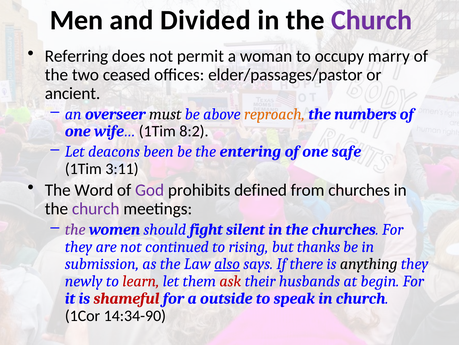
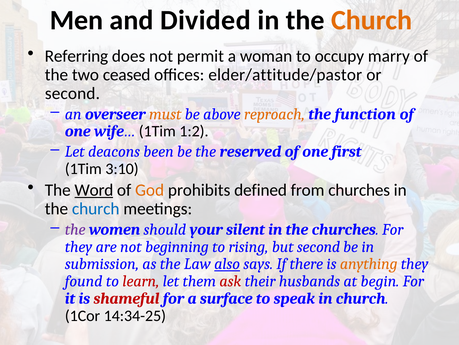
Church colour: purple -> orange (372, 20)
elder/passages/pastor: elder/passages/pastor -> elder/attitude/pastor (285, 75)
ancient: ancient -> second (72, 93)
must colour: black -> orange (165, 114)
numbers: numbers -> function (365, 114)
8:2: 8:2 -> 1:2 (194, 131)
entering: entering -> reserved (250, 151)
safe: safe -> first (347, 151)
3:11: 3:11 -> 3:10 (122, 168)
Word underline: none -> present (94, 190)
God colour: purple -> orange (150, 190)
church colour: purple -> blue (96, 208)
fight: fight -> your (206, 229)
continued: continued -> beginning (177, 246)
but thanks: thanks -> second (319, 246)
anything colour: black -> orange (369, 263)
newly: newly -> found (84, 281)
outside: outside -> surface (226, 298)
14:34-90: 14:34-90 -> 14:34-25 (135, 315)
